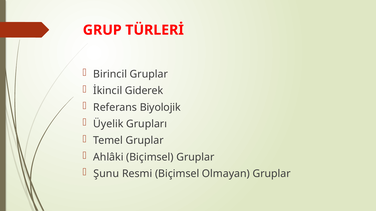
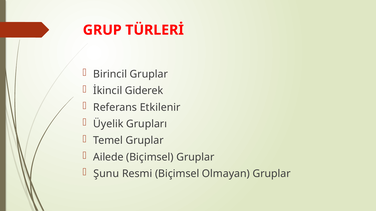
Biyolojik: Biyolojik -> Etkilenir (160, 108)
Ahlâki: Ahlâki -> Ailede (108, 157)
